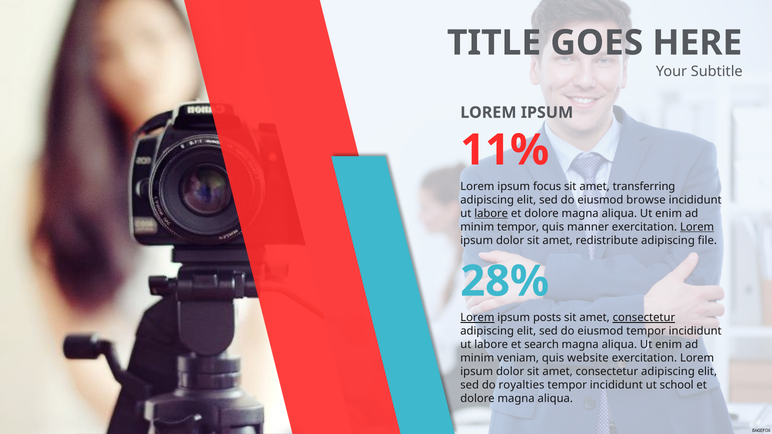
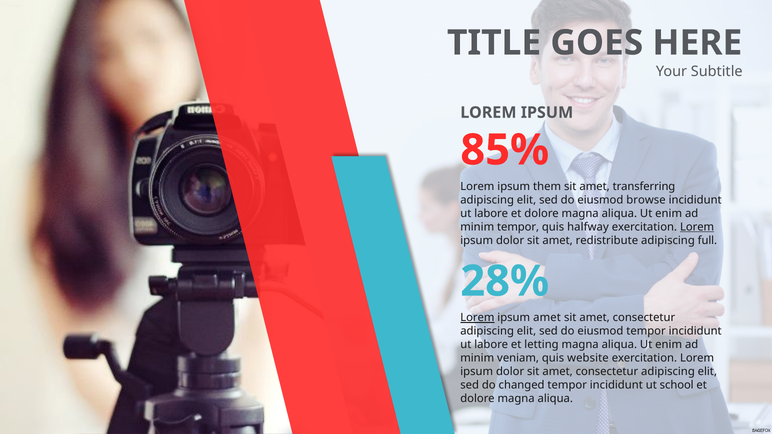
11%: 11% -> 85% (505, 150)
focus: focus -> them (547, 187)
labore underline: present -> none (491, 214)
manner: manner -> halfway (588, 227)
file: file -> full (707, 241)
ipsum posts: posts -> amet (547, 318)
consectetur underline: present -> none (644, 318)
search: search -> letting (542, 345)
royalties: royalties -> changed (522, 385)
